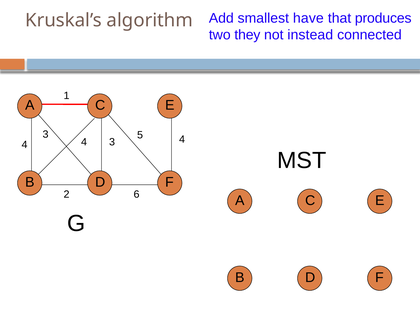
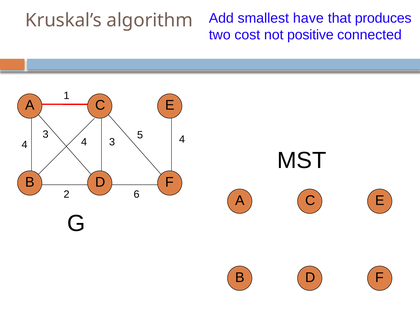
they: they -> cost (247, 35)
instead: instead -> positive (310, 35)
